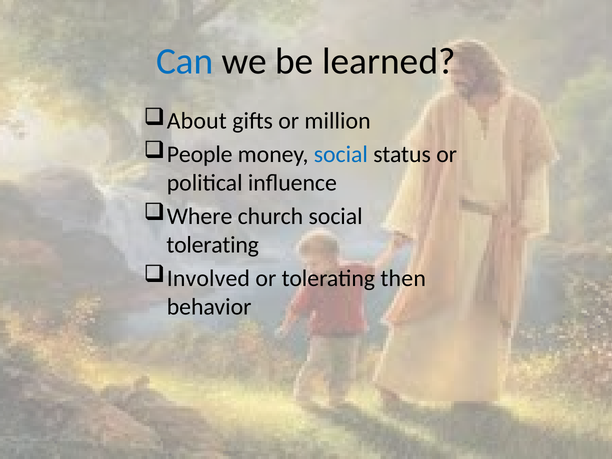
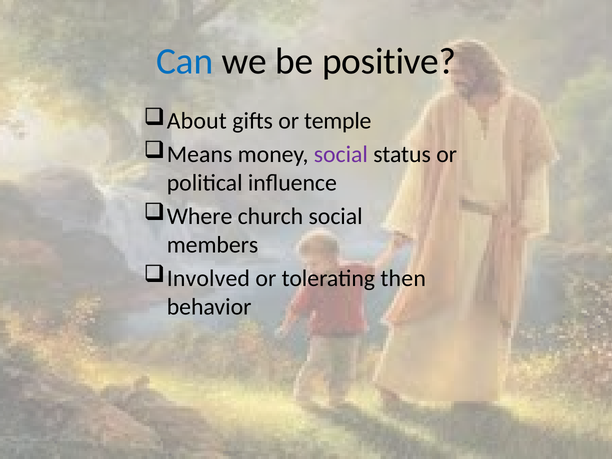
learned: learned -> positive (389, 61)
million: million -> temple (338, 121)
People: People -> Means (200, 154)
social colour: blue -> purple (341, 154)
tolerating: tolerating -> members (213, 245)
